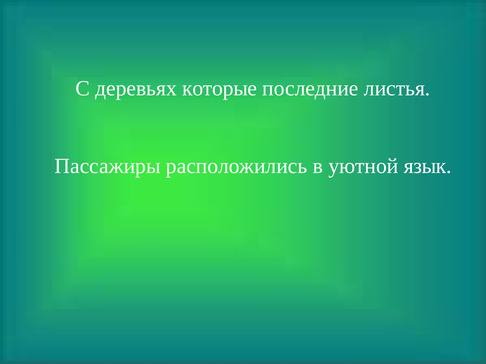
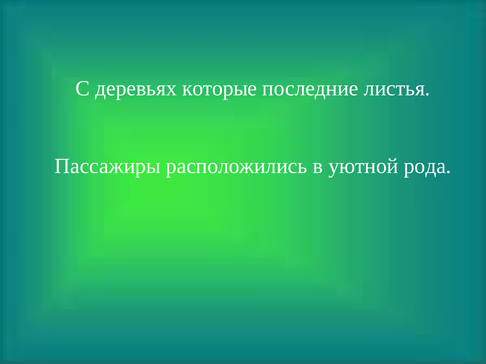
язык: язык -> рода (428, 166)
